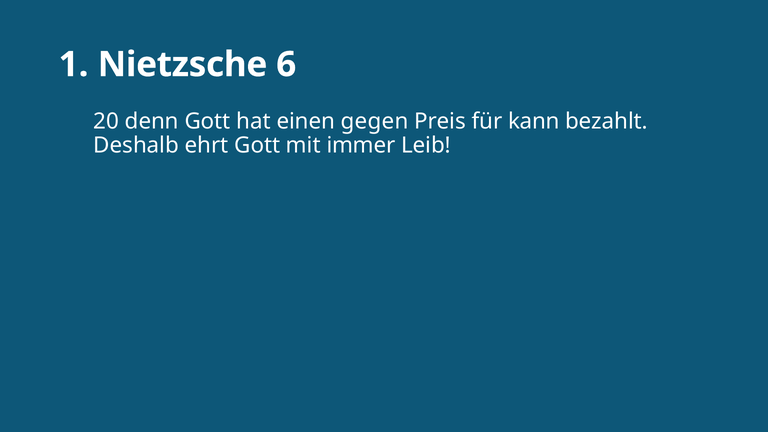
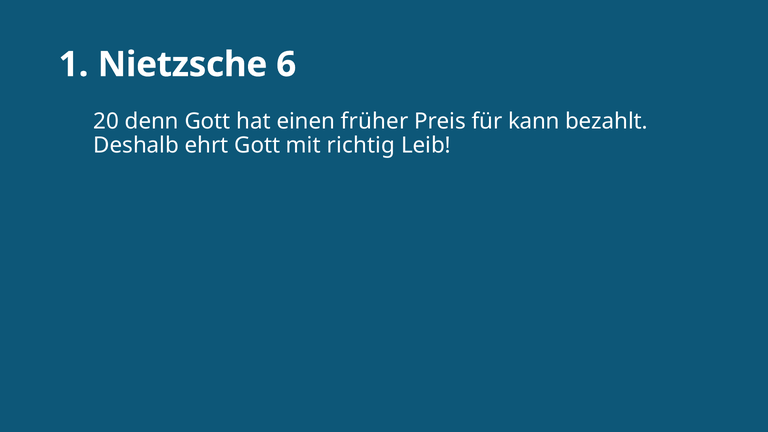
gegen: gegen -> früher (375, 121)
immer: immer -> richtig (361, 146)
